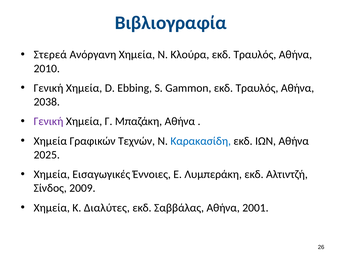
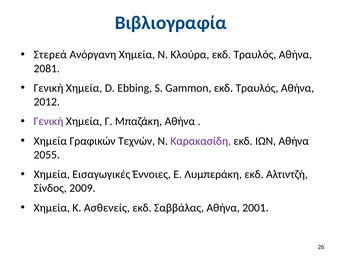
2010: 2010 -> 2081 (47, 68)
2038: 2038 -> 2012 (47, 102)
Καρακασίδη colour: blue -> purple (201, 141)
2025: 2025 -> 2055 (47, 155)
Διαλύτες: Διαλύτες -> Ασθενείς (107, 208)
